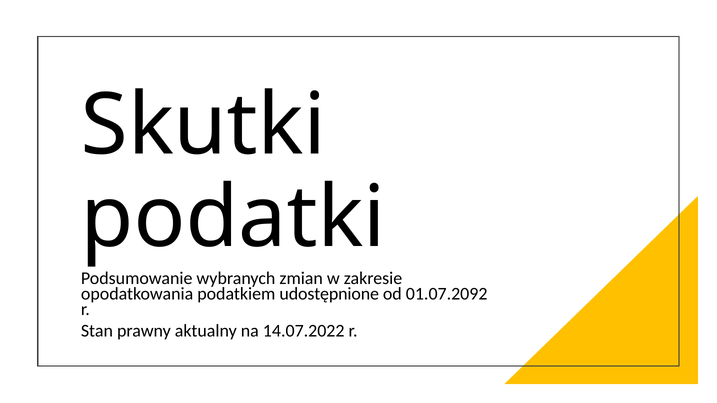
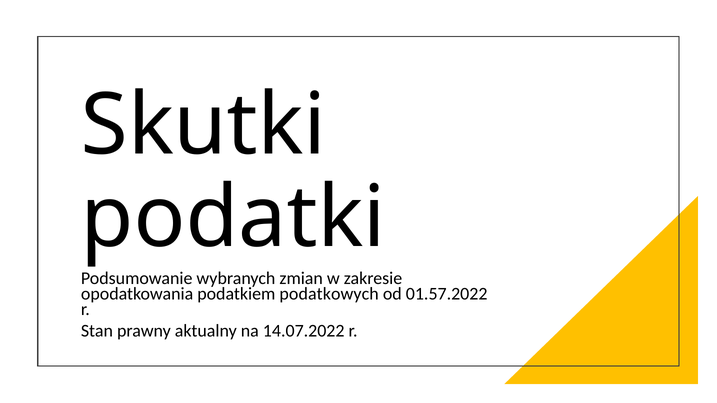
udostępnione: udostępnione -> podatkowych (329, 294)
01.07.2092: 01.07.2092 -> 01.57.2022 (447, 294)
